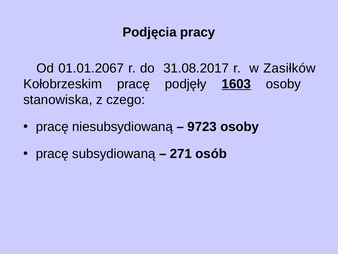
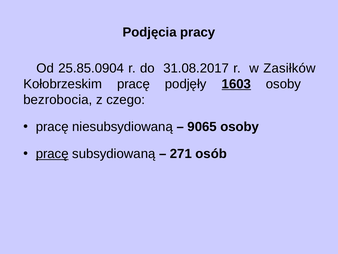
01.01.2067: 01.01.2067 -> 25.85.0904 (91, 68)
stanowiska: stanowiska -> bezrobocia (58, 100)
9723: 9723 -> 9065 (202, 127)
pracę underline: none -> present (52, 154)
